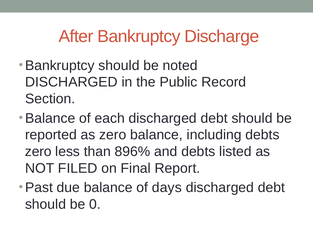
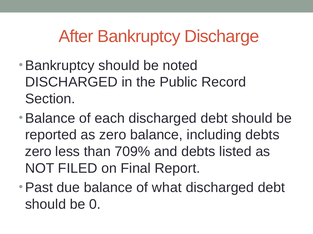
896%: 896% -> 709% (133, 152)
days: days -> what (167, 188)
